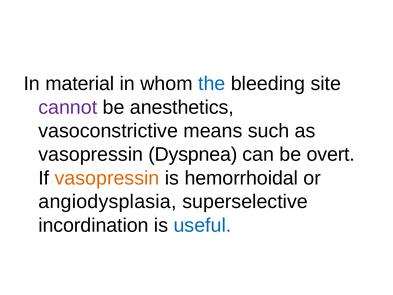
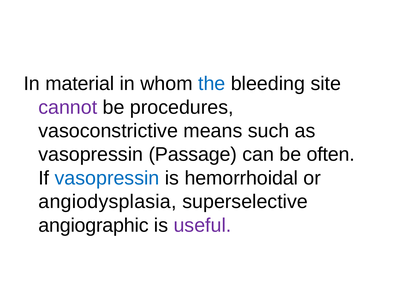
anesthetics: anesthetics -> procedures (182, 107)
Dyspnea: Dyspnea -> Passage (193, 154)
overt: overt -> often (331, 154)
vasopressin colour: orange -> blue (107, 178)
incordination: incordination -> angiographic (93, 225)
useful colour: blue -> purple (202, 225)
